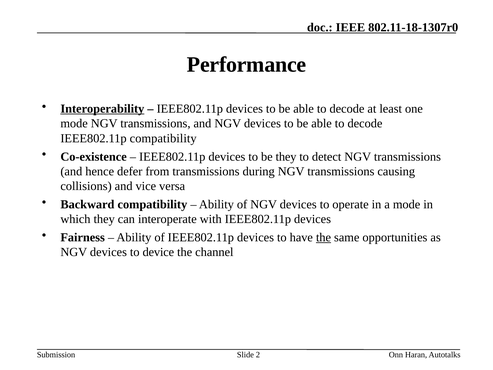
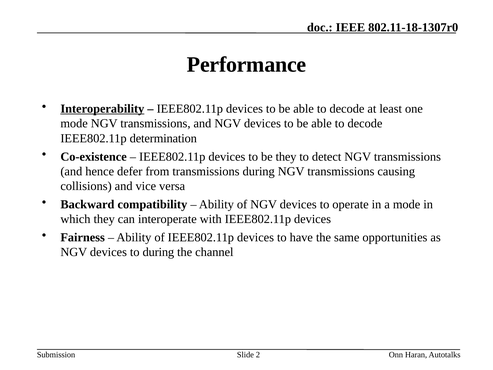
IEEE802.11p compatibility: compatibility -> determination (163, 138)
the underline: present -> none (324, 237)
to device: device -> during (158, 252)
